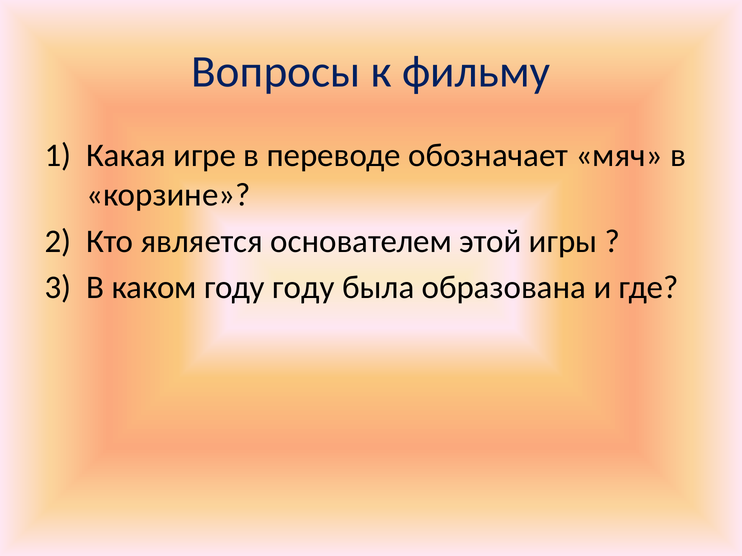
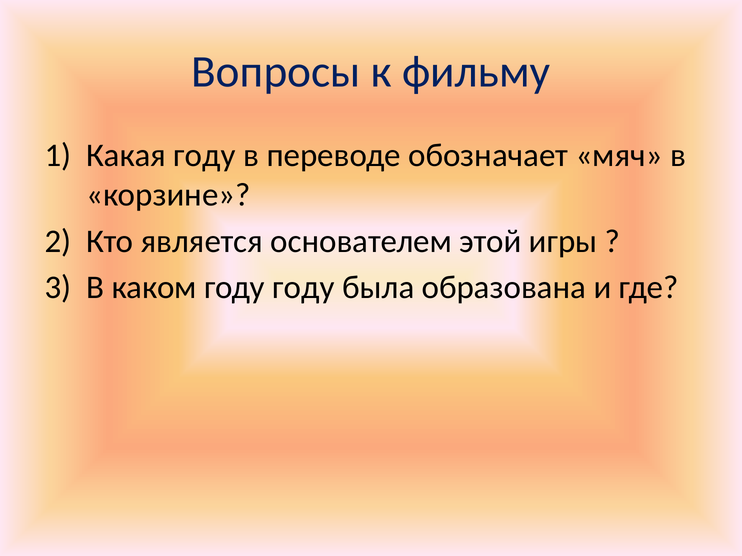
Какая игре: игре -> году (205, 156)
